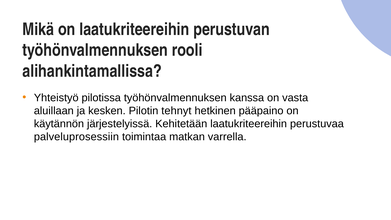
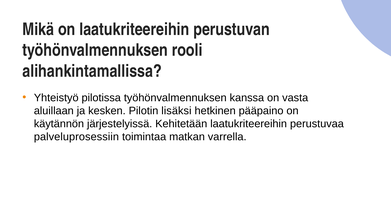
tehnyt: tehnyt -> lisäksi (176, 111)
